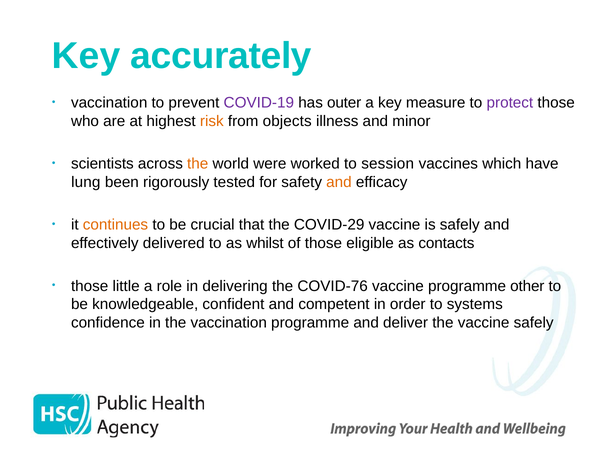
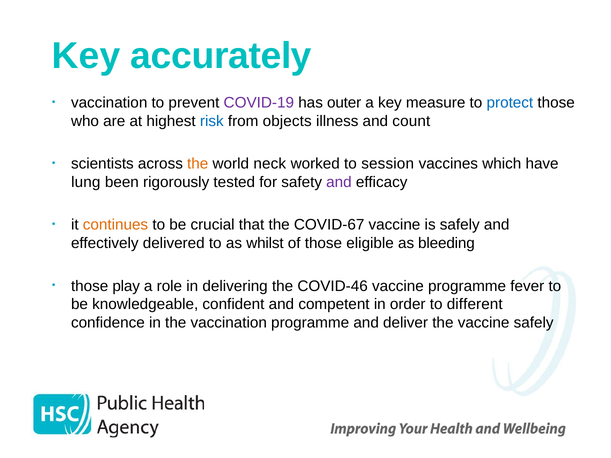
protect colour: purple -> blue (510, 103)
risk colour: orange -> blue (212, 121)
minor: minor -> count (411, 121)
were: were -> neck (270, 164)
and colour: orange -> purple (339, 182)
COVID-29: COVID-29 -> COVID-67 (329, 225)
contacts: contacts -> bleeding (446, 243)
little: little -> play (126, 286)
COVID-76: COVID-76 -> COVID-46 (333, 286)
other: other -> fever (527, 286)
systems: systems -> different (475, 305)
